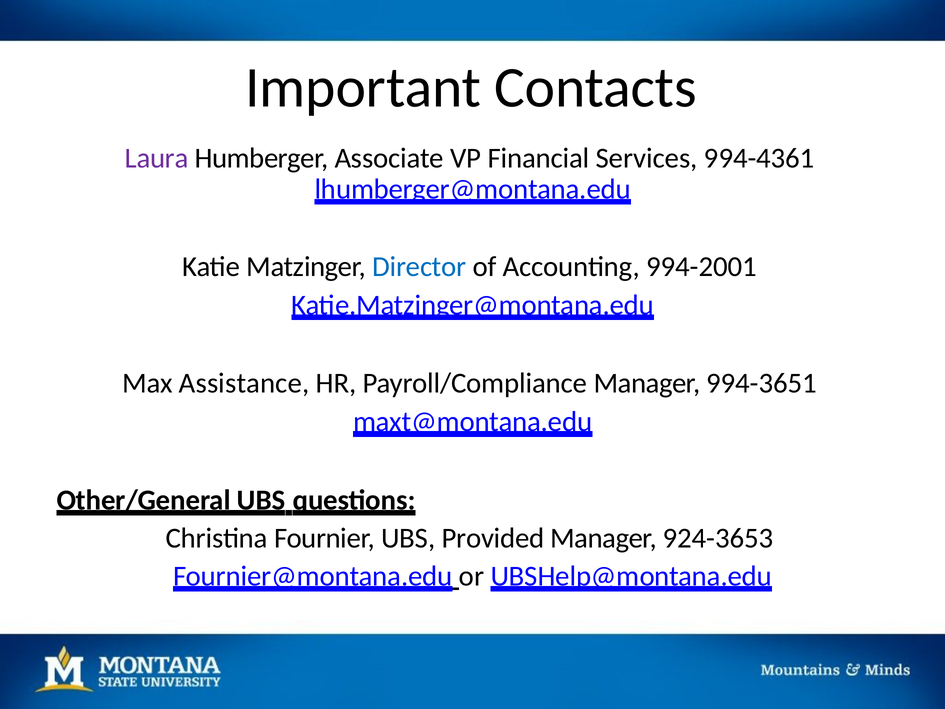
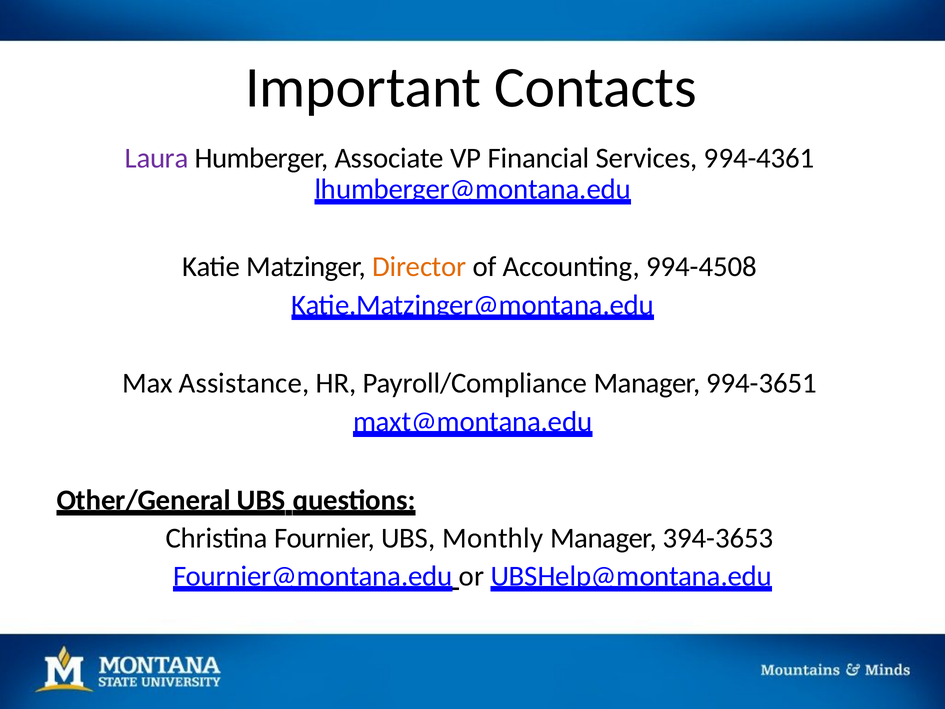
Director colour: blue -> orange (419, 267)
994-2001: 994-2001 -> 994-4508 (702, 267)
Provided: Provided -> Monthly (493, 538)
924-3653: 924-3653 -> 394-3653 (718, 538)
